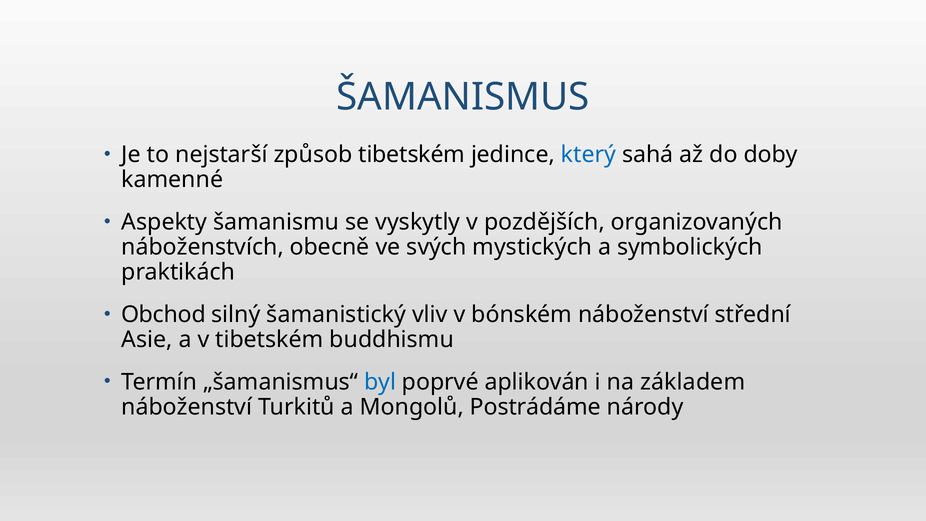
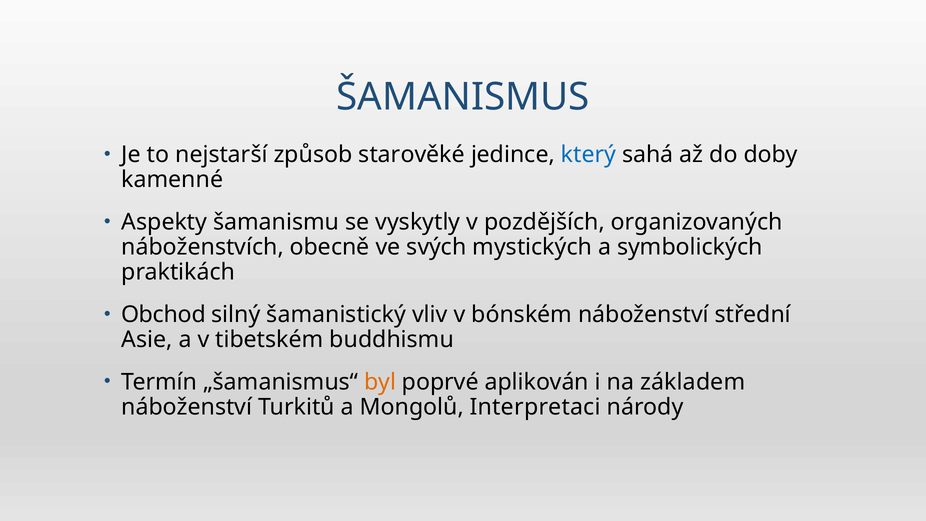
způsob tibetském: tibetském -> starověké (412, 155)
byl colour: blue -> orange (380, 382)
Postrádáme: Postrádáme -> Interpretaci (535, 407)
